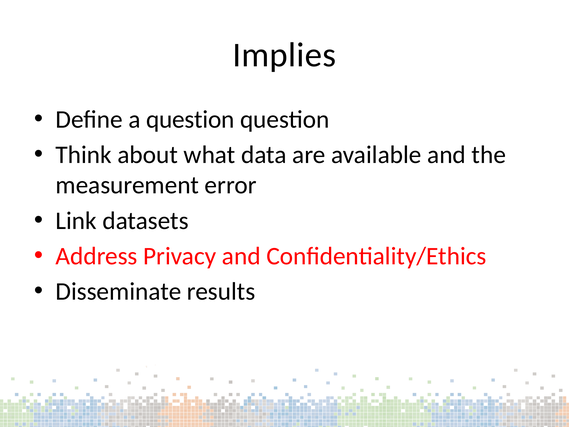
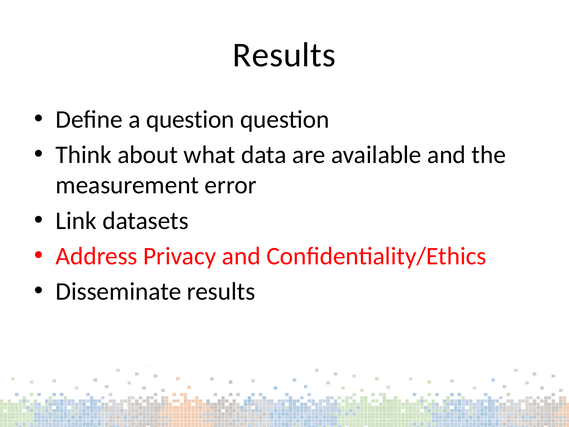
Implies: Implies -> Results (284, 55)
